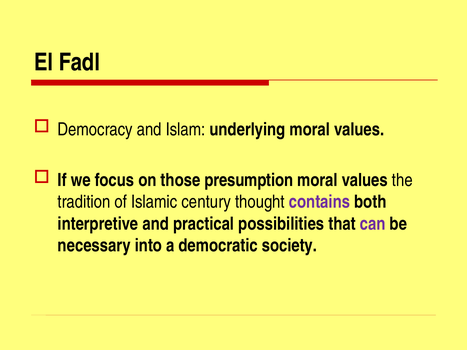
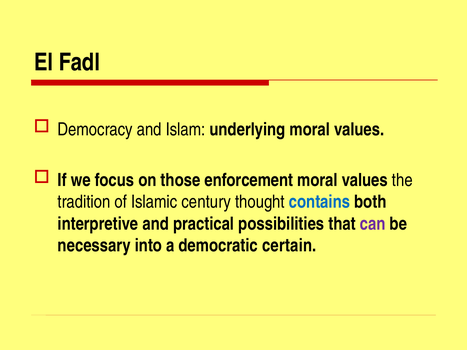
presumption: presumption -> enforcement (249, 180)
contains colour: purple -> blue (320, 202)
society: society -> certain (289, 246)
